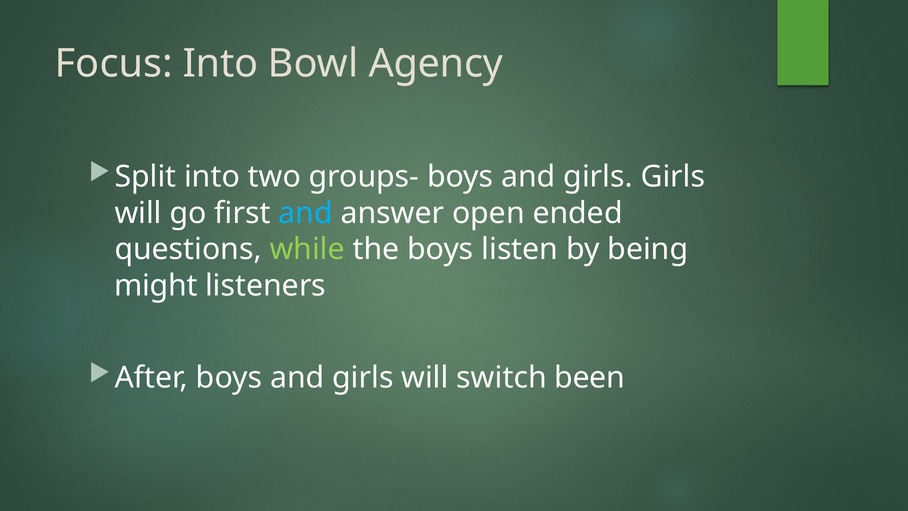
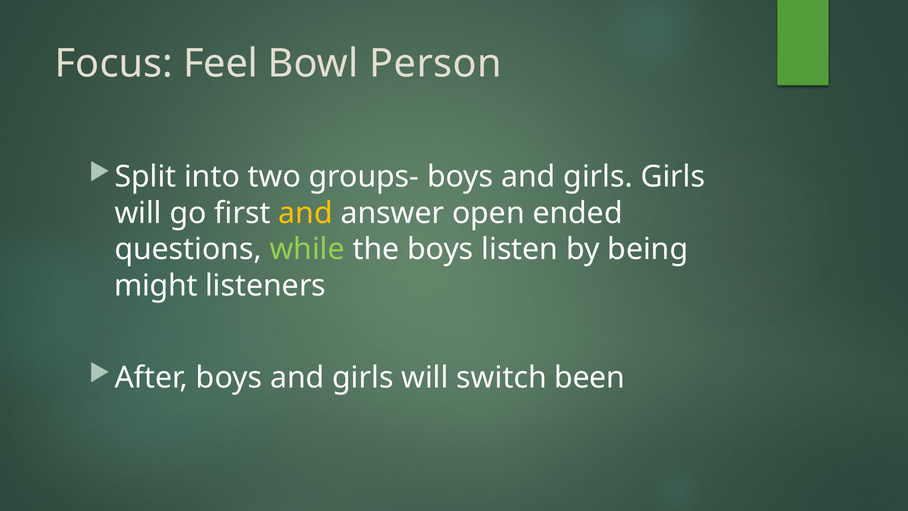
Focus Into: Into -> Feel (220, 64)
Agency: Agency -> Person (436, 64)
and colour: light blue -> yellow (306, 213)
